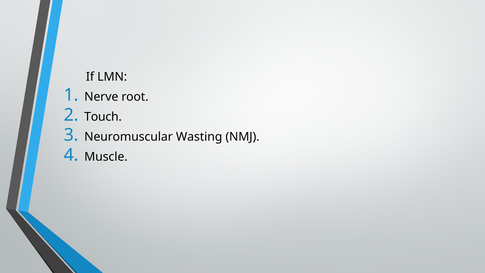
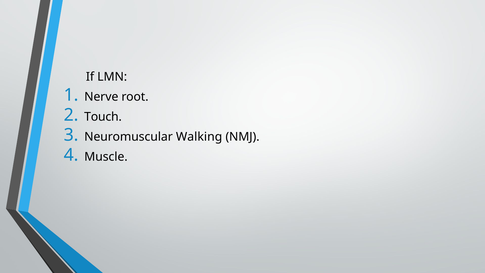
Wasting: Wasting -> Walking (199, 137)
